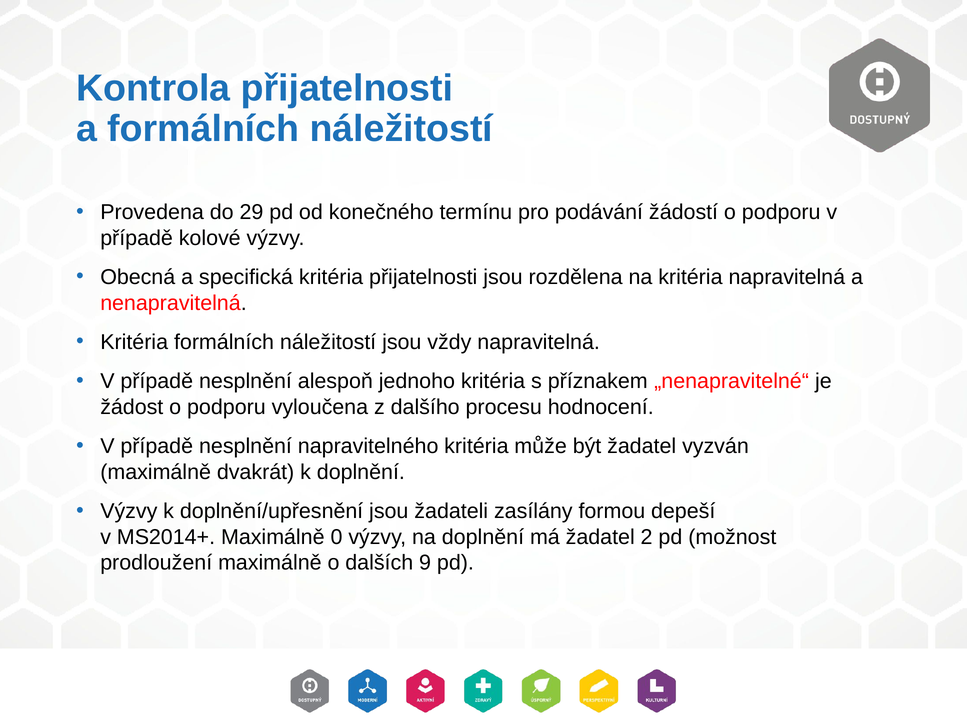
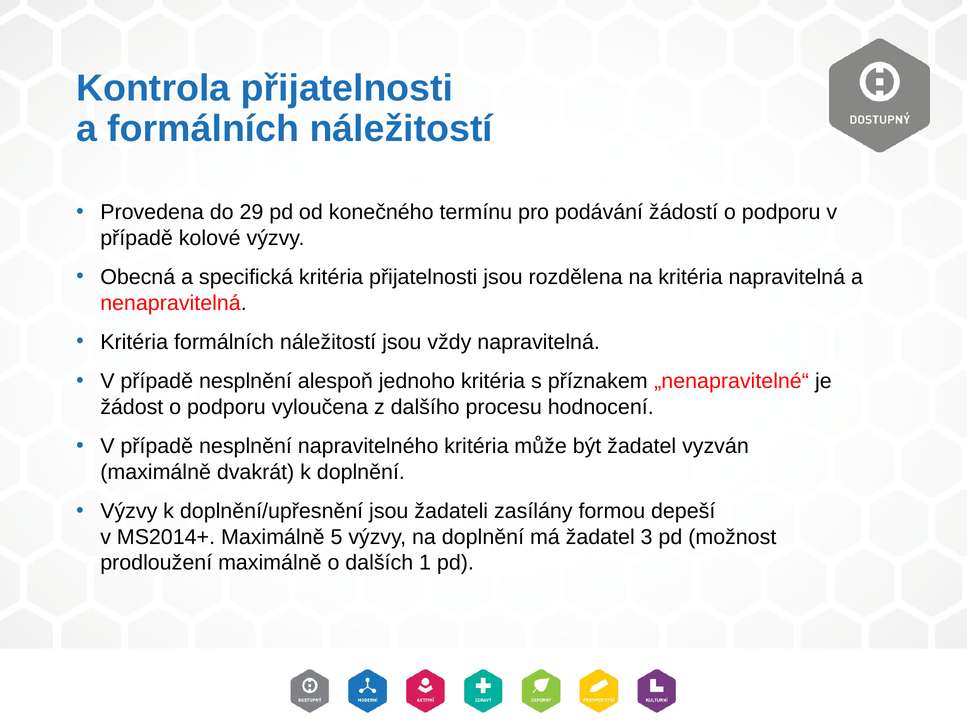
0: 0 -> 5 (336, 537)
2: 2 -> 3 (647, 537)
9: 9 -> 1 (425, 563)
